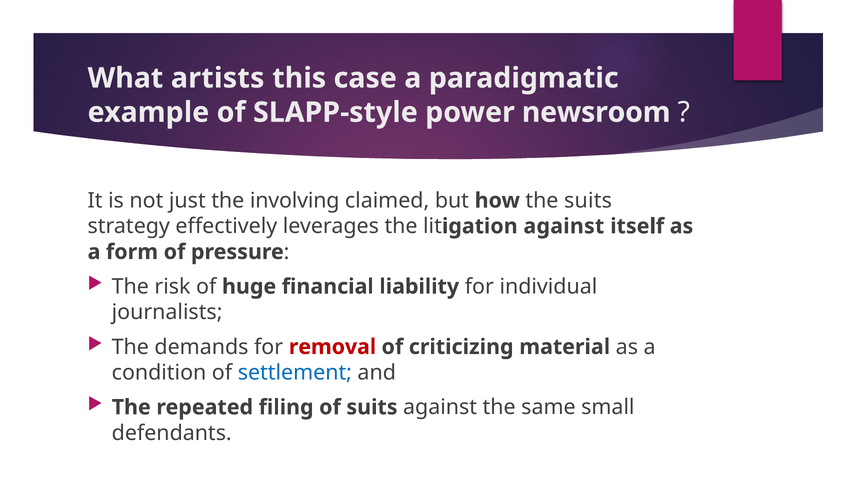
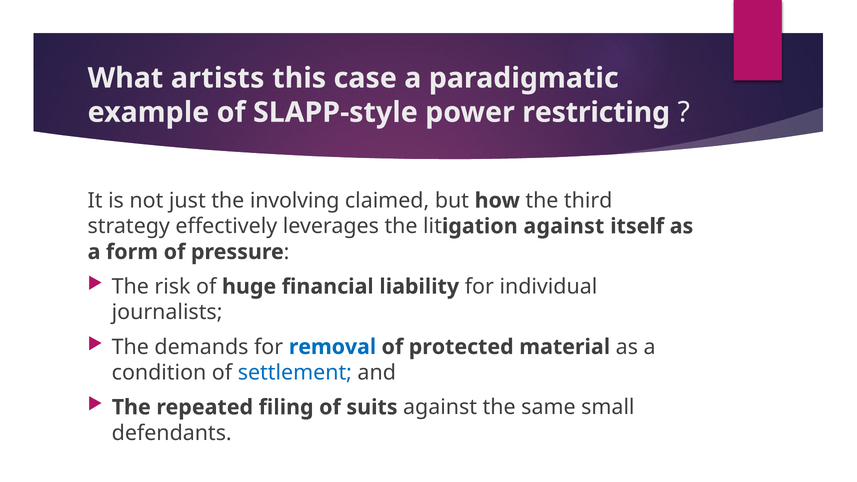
newsroom: newsroom -> restricting (596, 112)
the suits: suits -> third (588, 201)
removal colour: red -> blue (332, 347)
criticizing: criticizing -> protected (461, 347)
